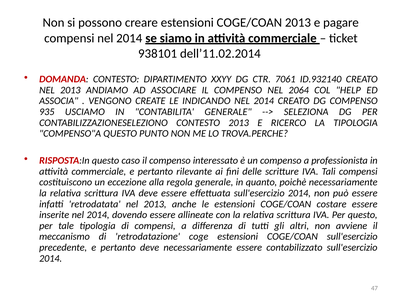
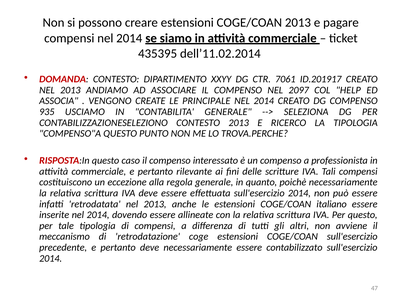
938101: 938101 -> 435395 (158, 53)
ID.932140: ID.932140 -> ID.201917 (321, 79)
2064: 2064 -> 2097 (299, 90)
INDICANDO: INDICANDO -> PRINCIPALE (206, 101)
costare: costare -> italiano (332, 204)
